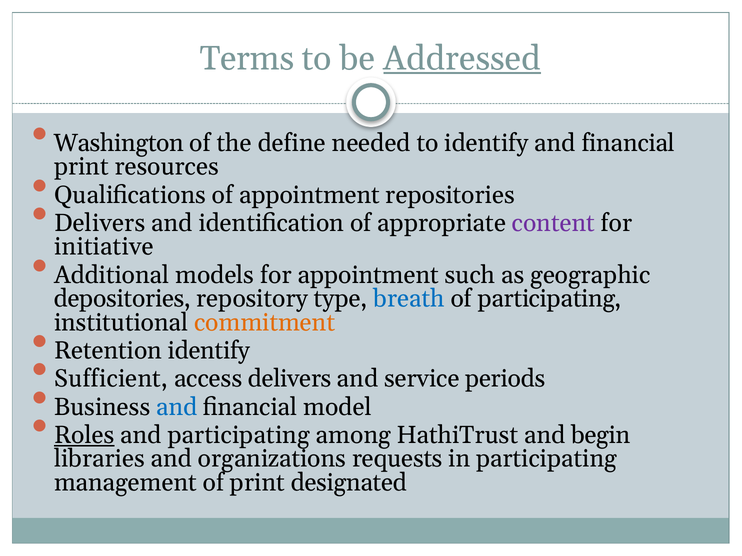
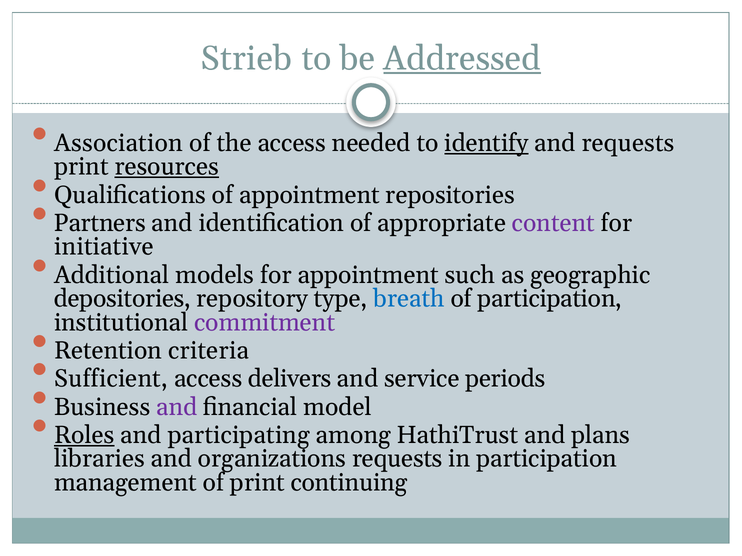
Terms: Terms -> Strieb (247, 58)
Washington: Washington -> Association (119, 143)
the define: define -> access (292, 143)
identify underline: none -> present (486, 143)
financial: financial -> requests (628, 143)
resources underline: none -> present (167, 167)
Delivers: Delivers -> Partners (100, 223)
of participating: participating -> participation (550, 299)
commitment colour: orange -> purple (265, 323)
Retention identify: identify -> criteria (209, 351)
and colour: blue -> purple (177, 407)
begin: begin -> plans (601, 435)
in participating: participating -> participation (546, 459)
designated: designated -> continuing (349, 483)
